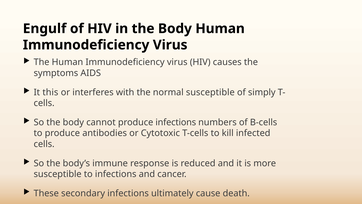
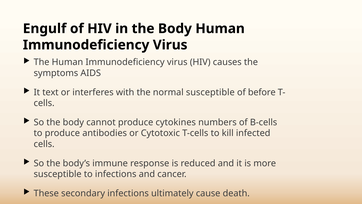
this: this -> text (50, 92)
simply: simply -> before (262, 92)
produce infections: infections -> cytokines (176, 122)
